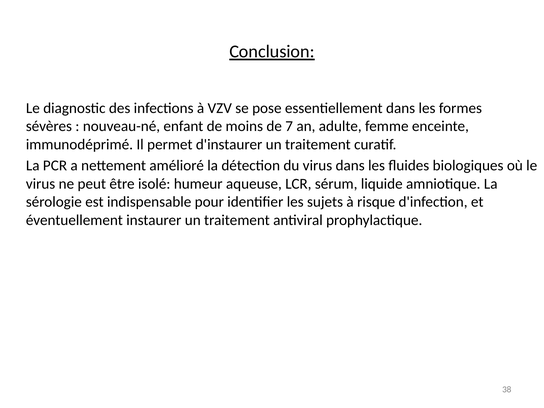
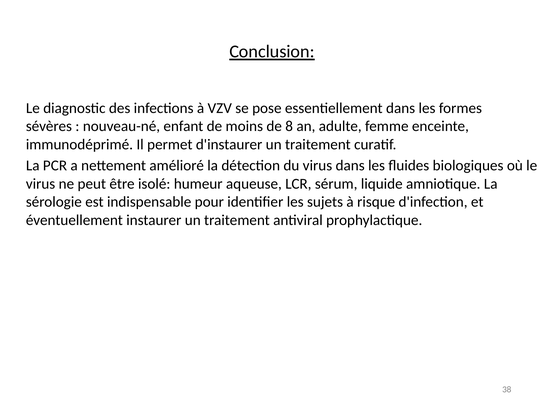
7: 7 -> 8 (289, 126)
